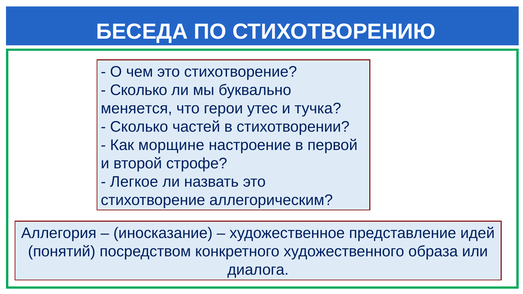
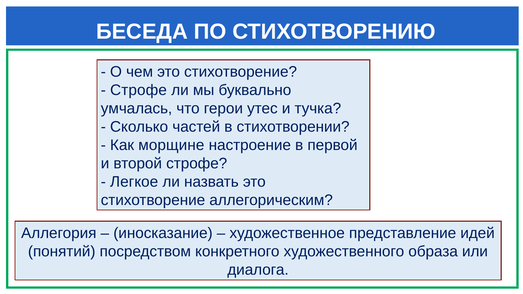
Сколько: Сколько -> Строфе (139, 90)
меняется: меняется -> умчалась (137, 109)
